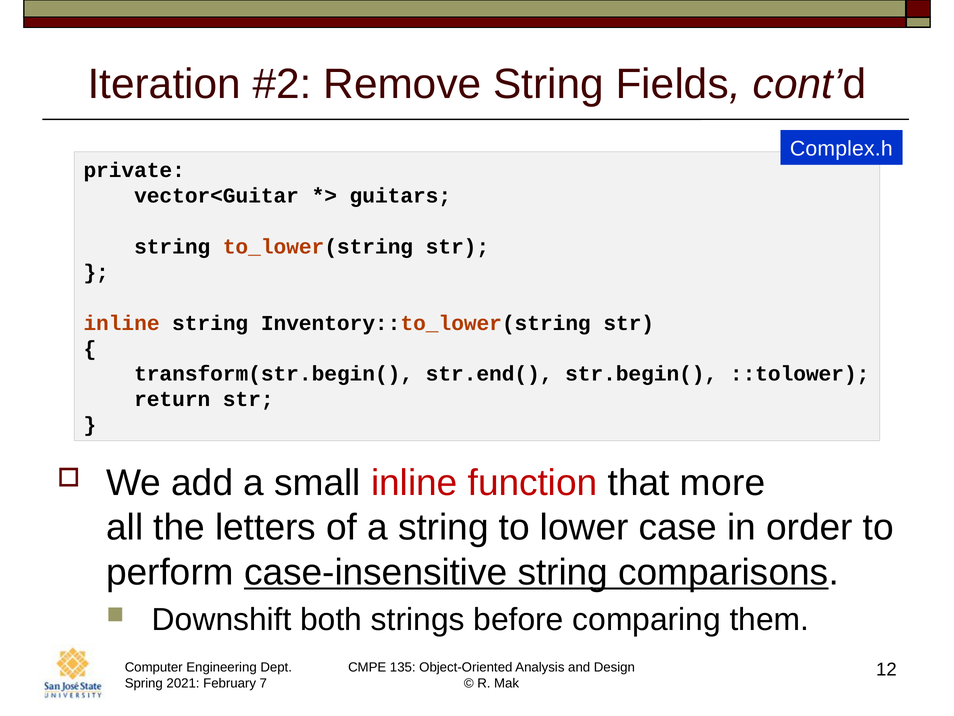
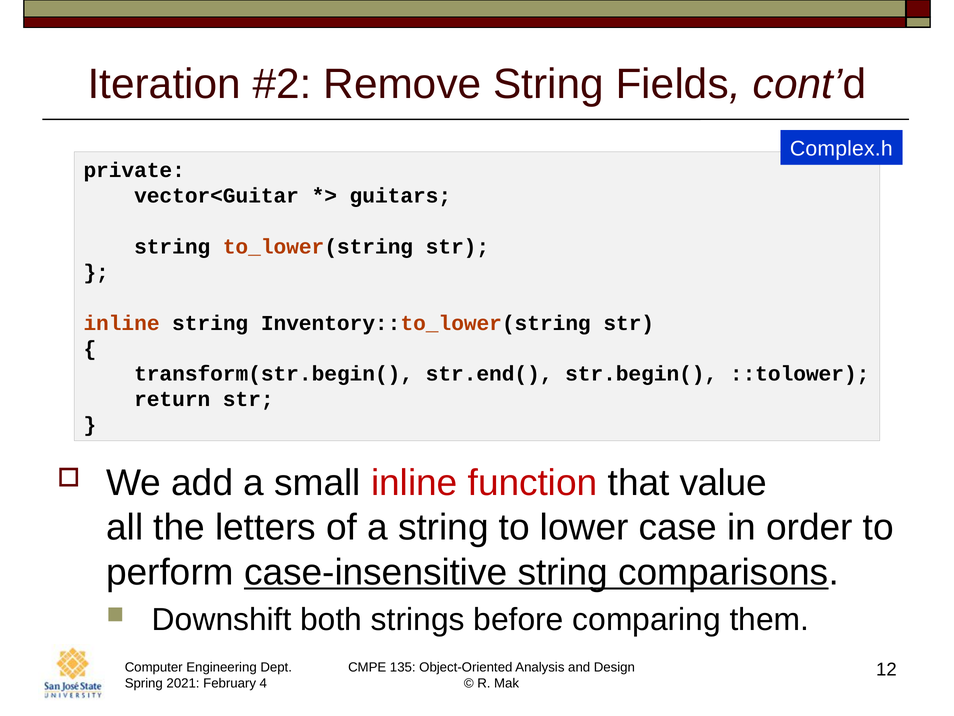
more: more -> value (723, 483)
7: 7 -> 4 (263, 683)
